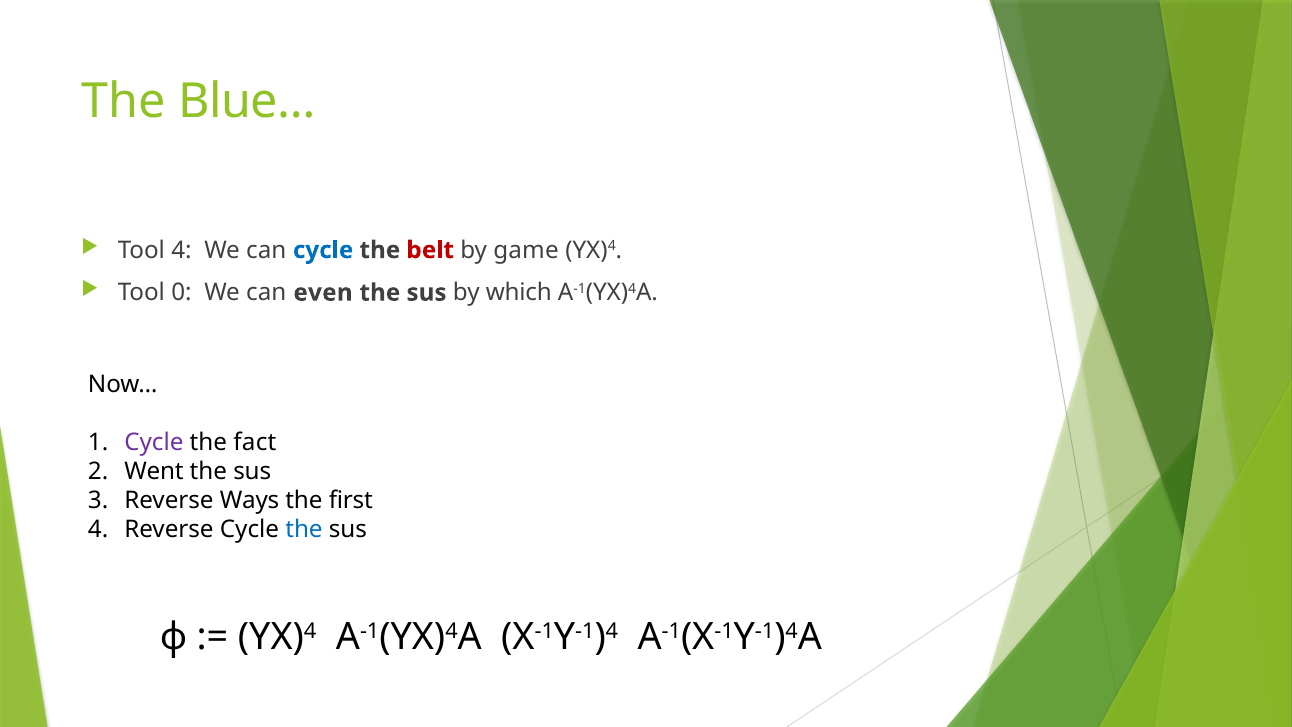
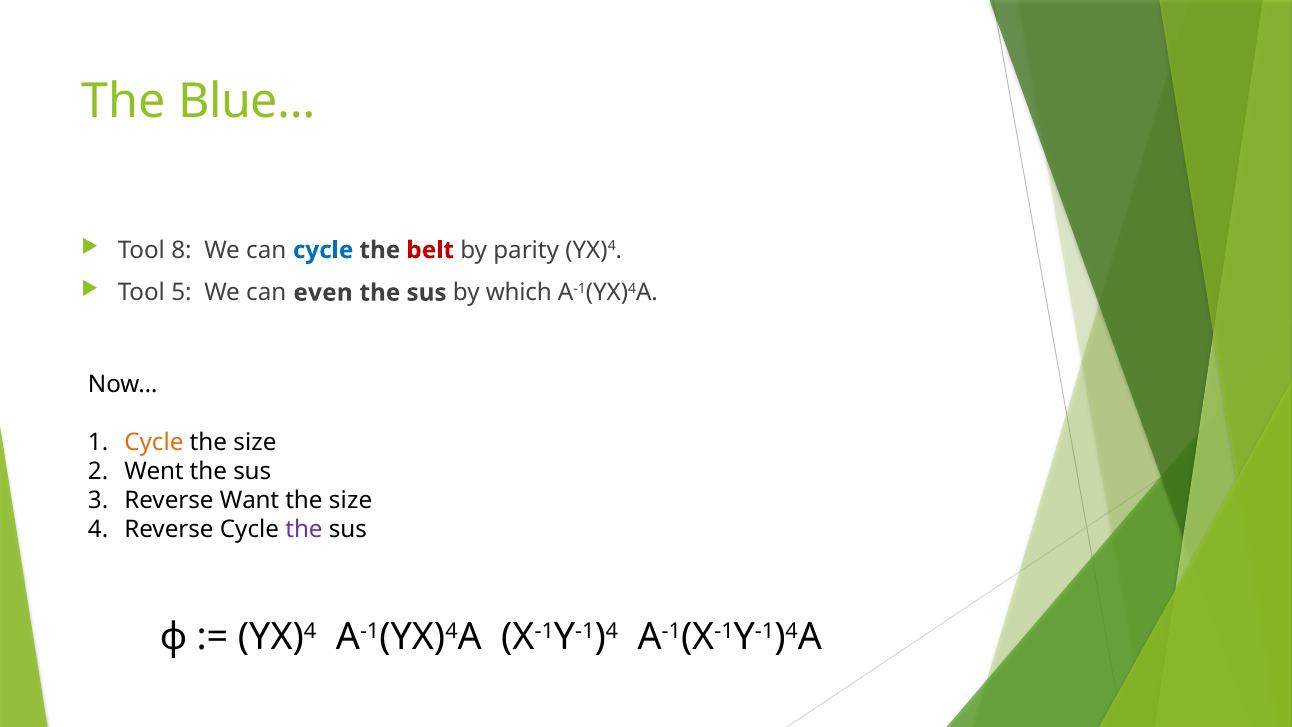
Tool 4: 4 -> 8 (181, 250)
game: game -> parity (526, 250)
0: 0 -> 5 (181, 293)
Cycle colour: purple -> orange (154, 442)
fact: fact -> size (255, 442)
Ways: Ways -> Want (250, 501)
first: first -> size (351, 501)
the colour: blue -> purple (304, 530)
